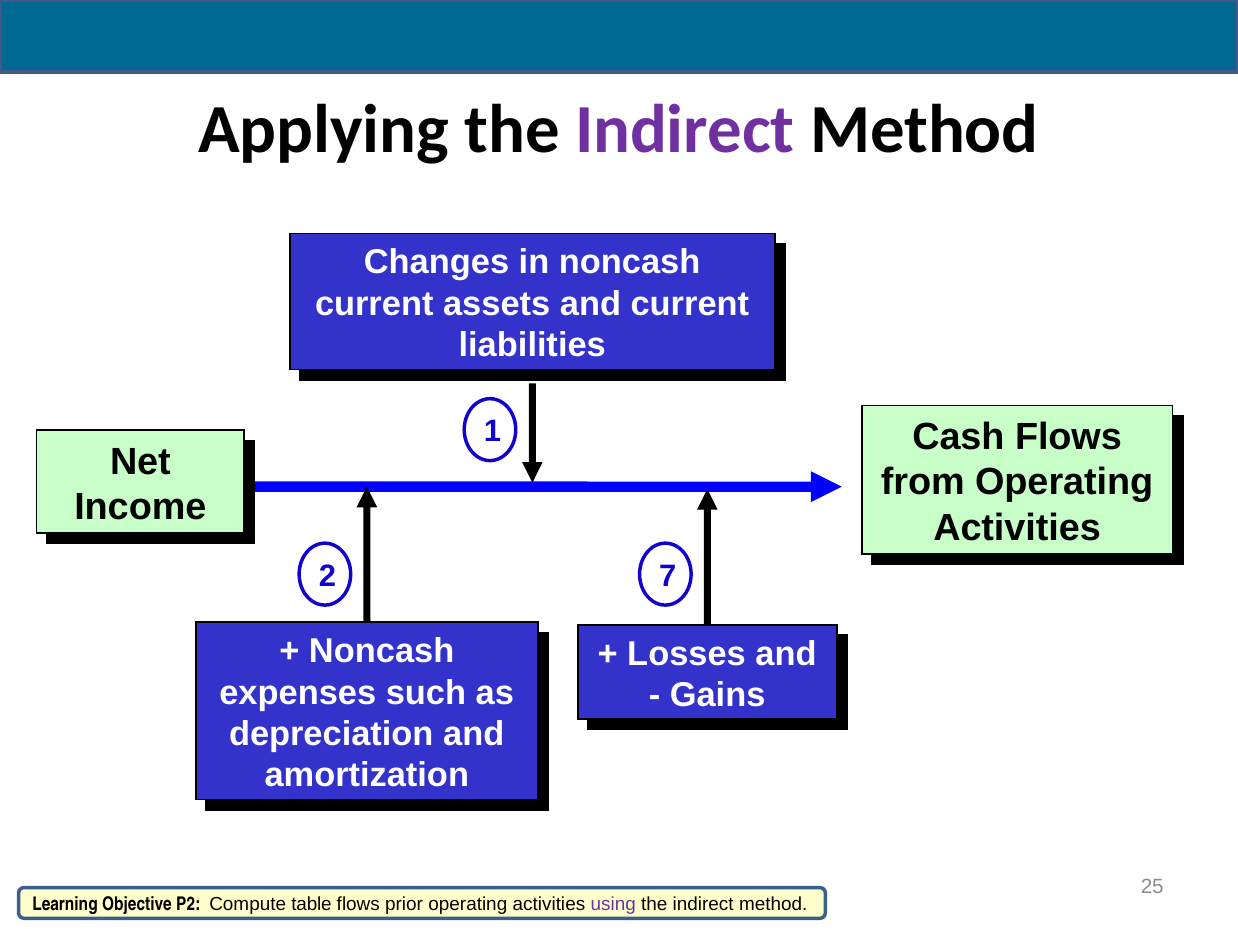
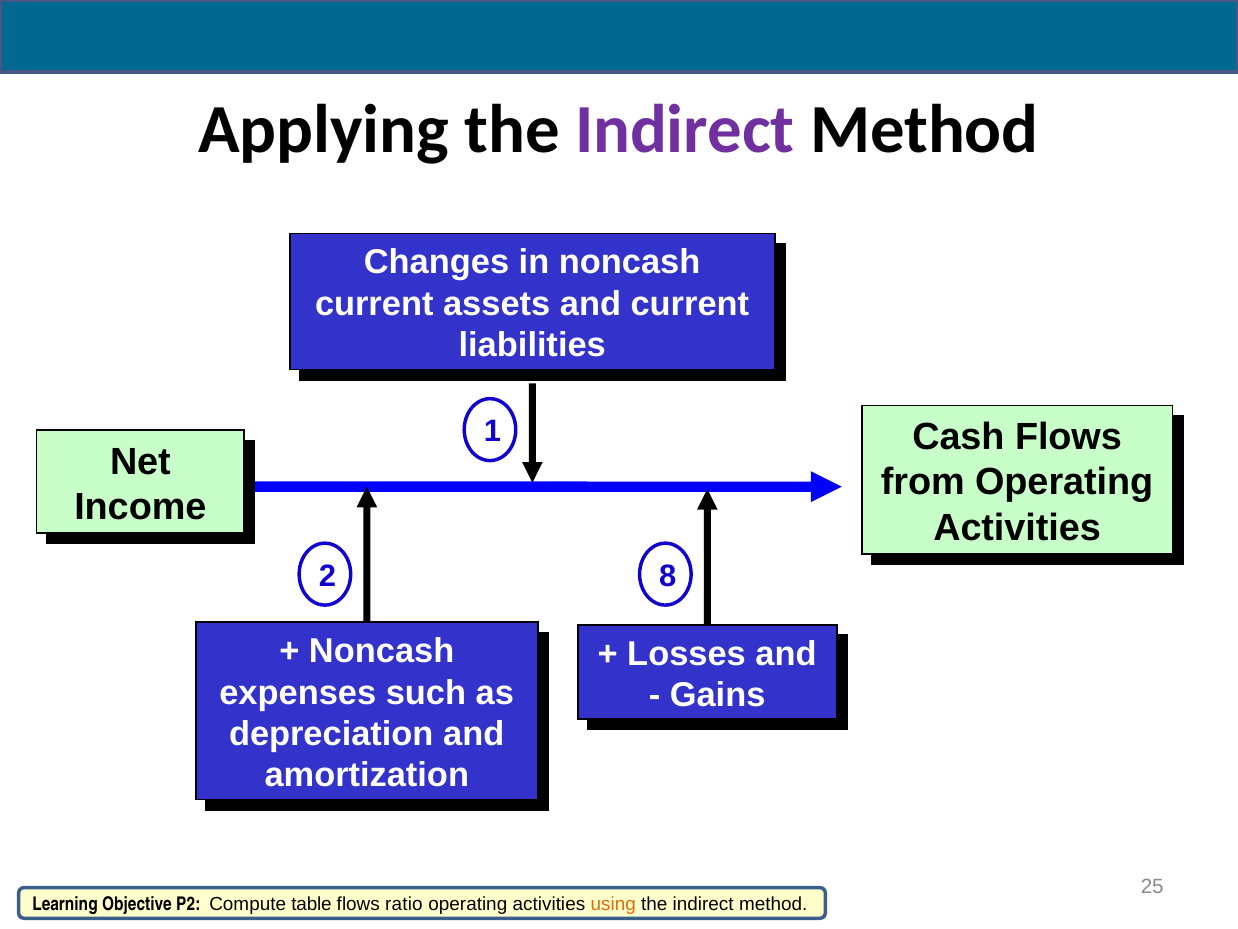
7: 7 -> 8 (668, 576)
prior: prior -> ratio (404, 904)
using colour: purple -> orange (613, 904)
